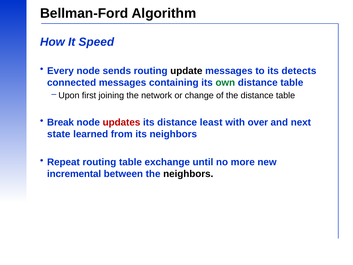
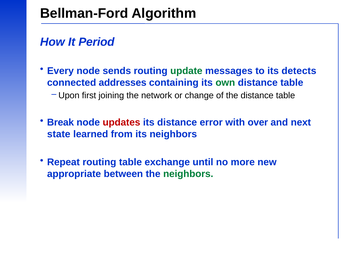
Speed: Speed -> Period (96, 42)
update colour: black -> green (186, 71)
connected messages: messages -> addresses (123, 83)
least: least -> error (211, 122)
incremental: incremental -> appropriate (74, 174)
neighbors colour: black -> green (188, 174)
